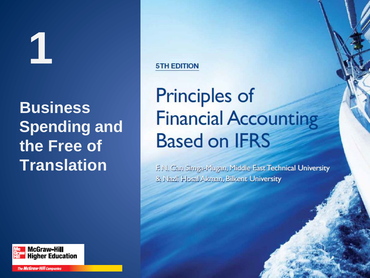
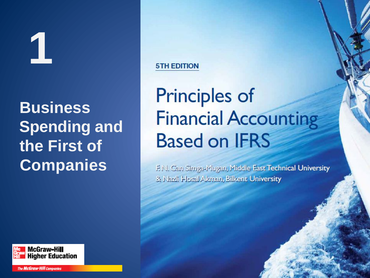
Free: Free -> First (65, 146)
Translation: Translation -> Companies (63, 165)
